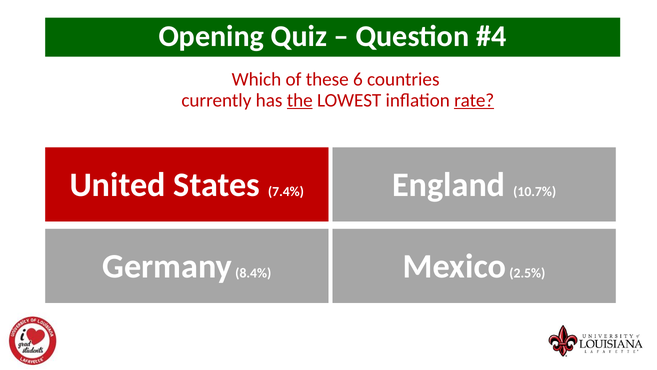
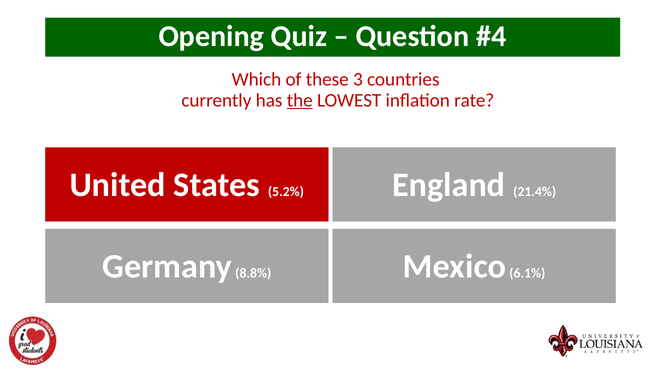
6: 6 -> 3 (358, 80)
rate underline: present -> none (474, 100)
7.4%: 7.4% -> 5.2% (286, 191)
10.7%: 10.7% -> 21.4% (535, 191)
8.4%: 8.4% -> 8.8% (253, 273)
2.5%: 2.5% -> 6.1% (527, 273)
